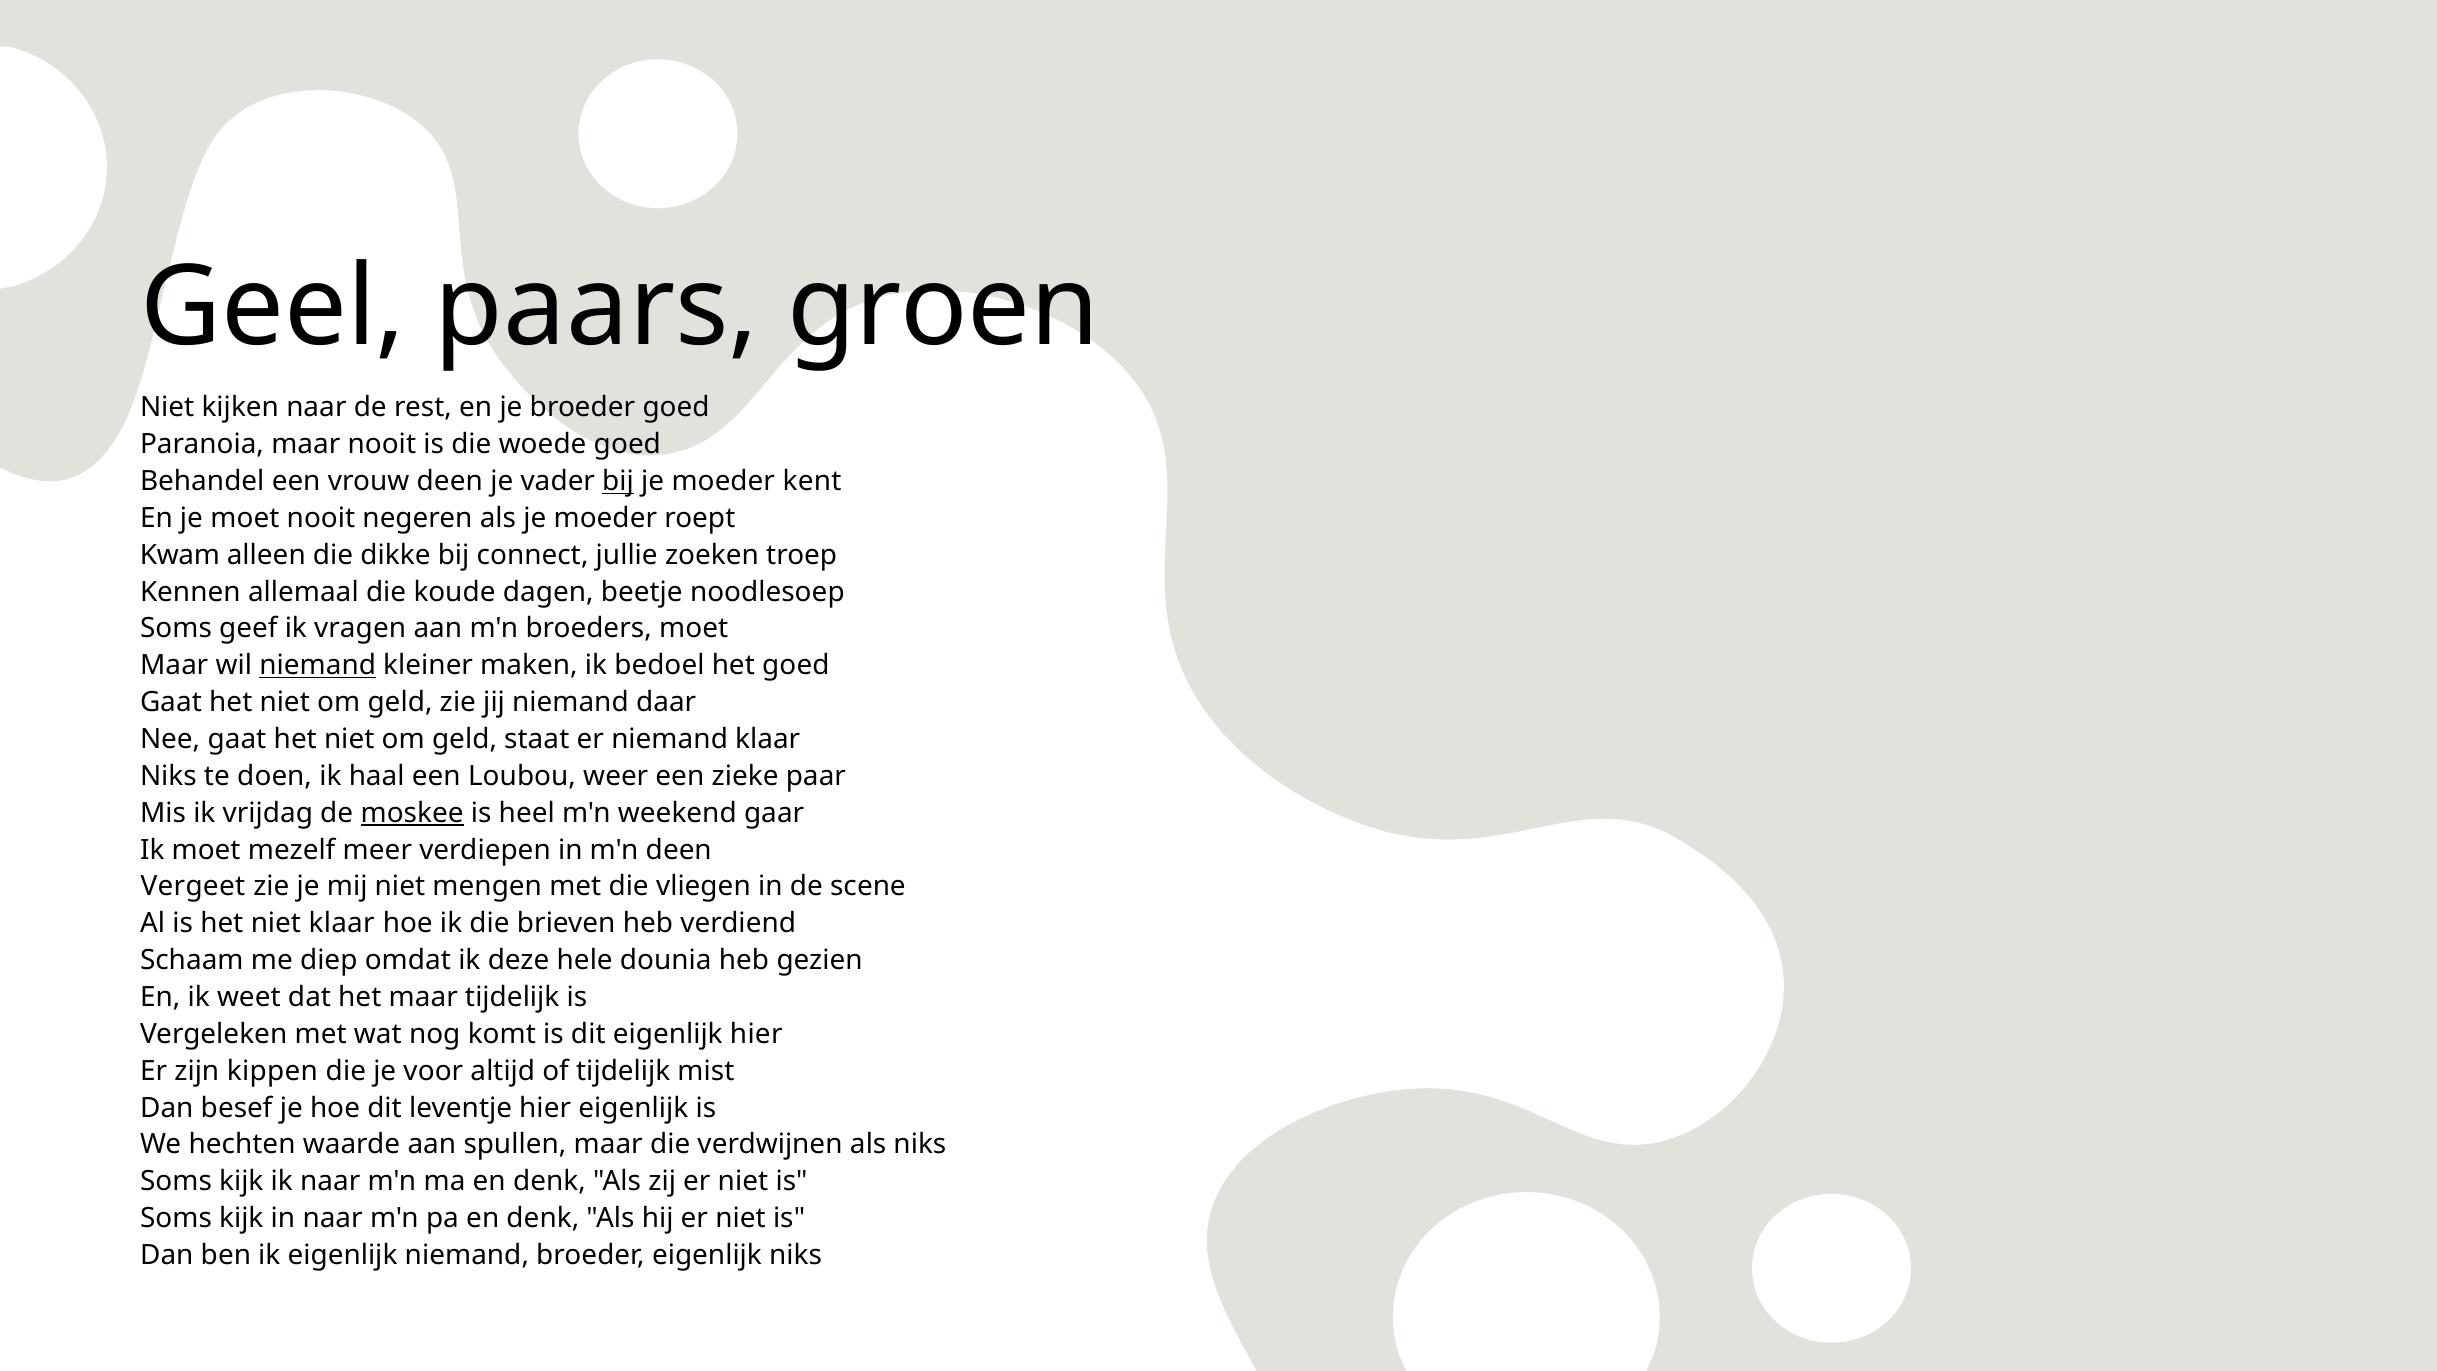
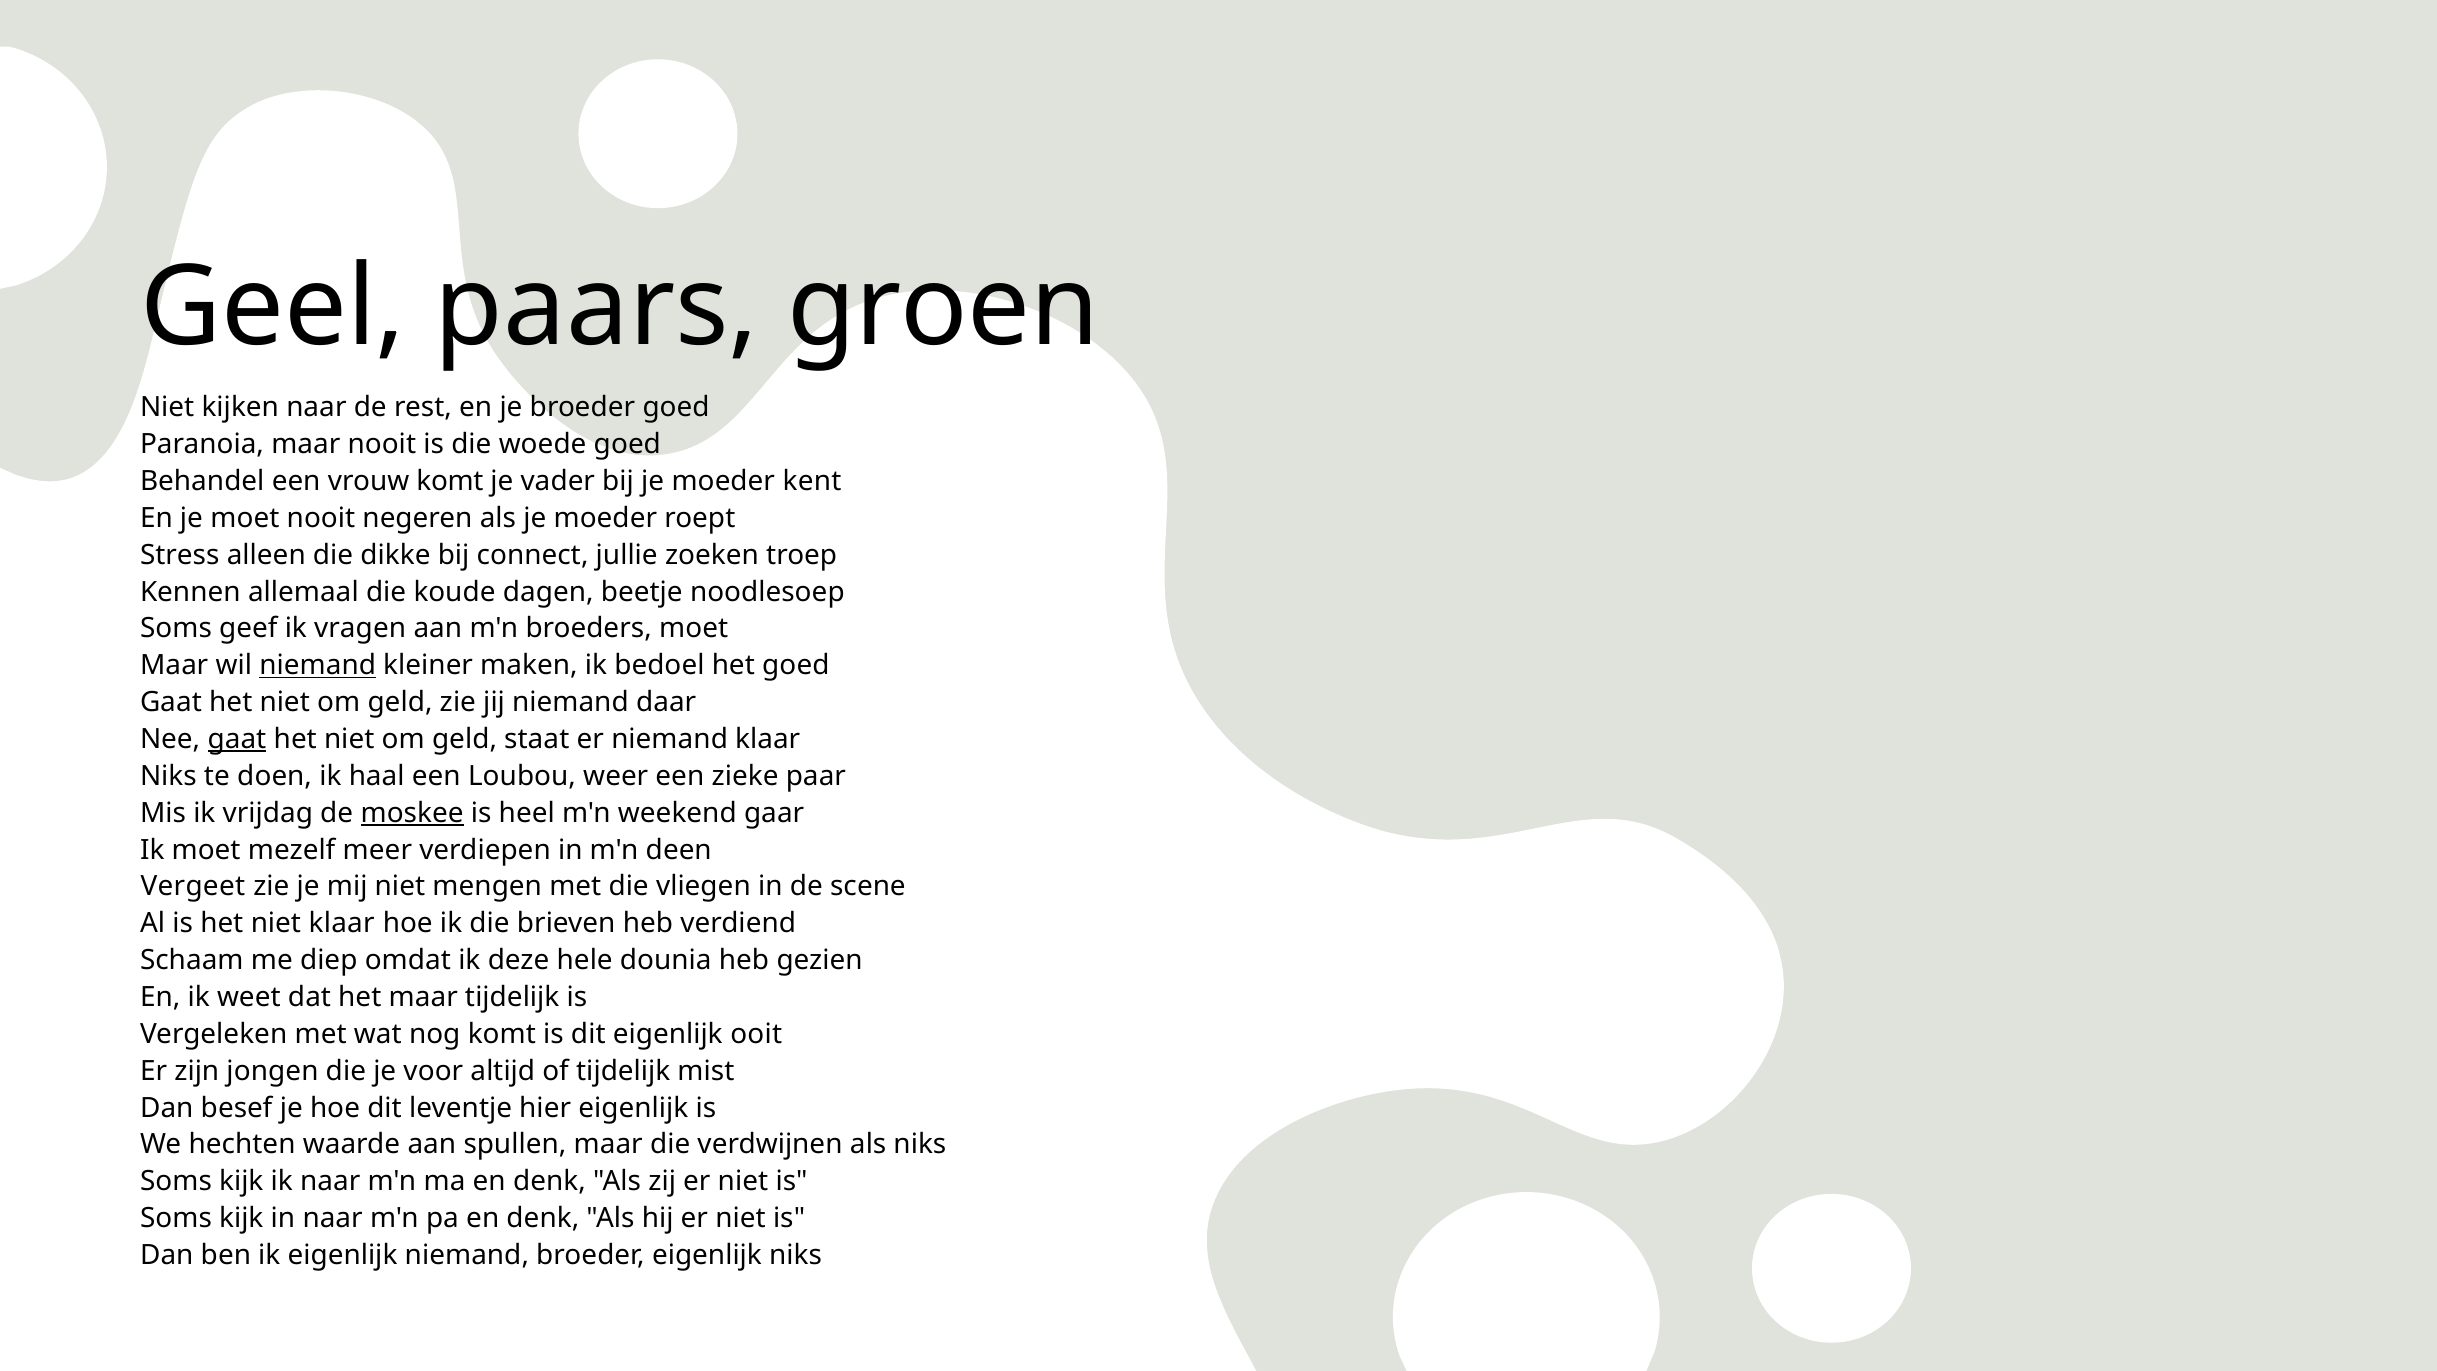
vrouw deen: deen -> komt (450, 481)
bij underline: present -> none (618, 481)
Kwam: Kwam -> Stress (180, 555)
gaat underline: none -> present (237, 739)
eigenlijk hier: hier -> ooit (756, 1034)
kippen: kippen -> jongen (272, 1071)
